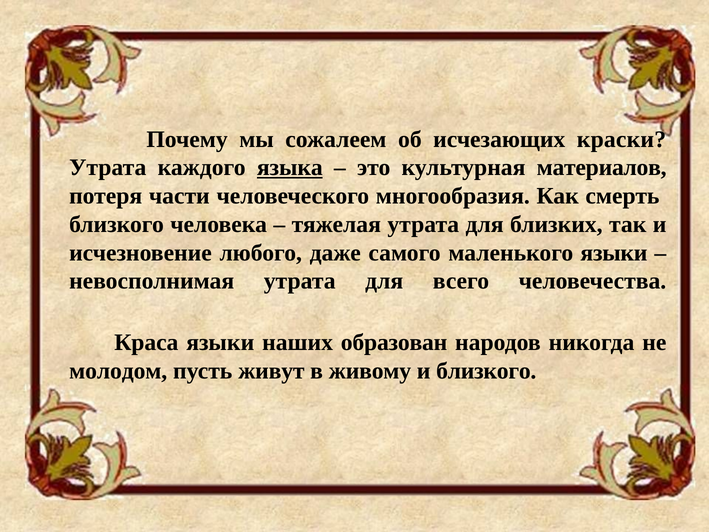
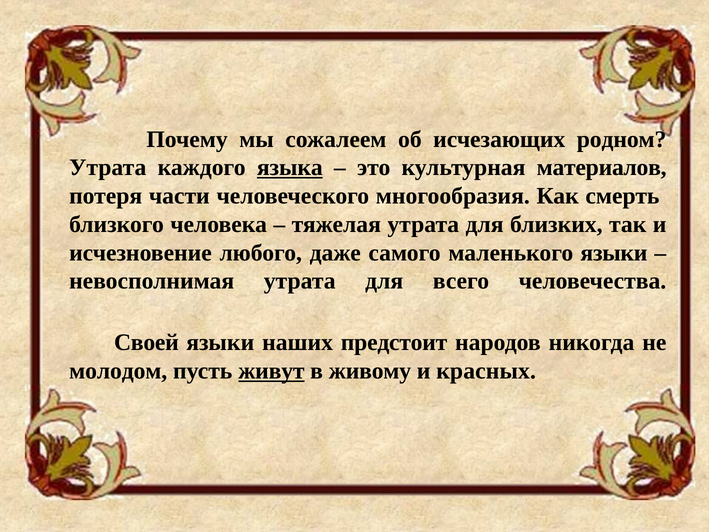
краски: краски -> родном (622, 139)
Краса: Краса -> Своей (146, 342)
образован: образован -> предстоит (394, 342)
живут underline: none -> present (271, 371)
и близкого: близкого -> красных (486, 371)
